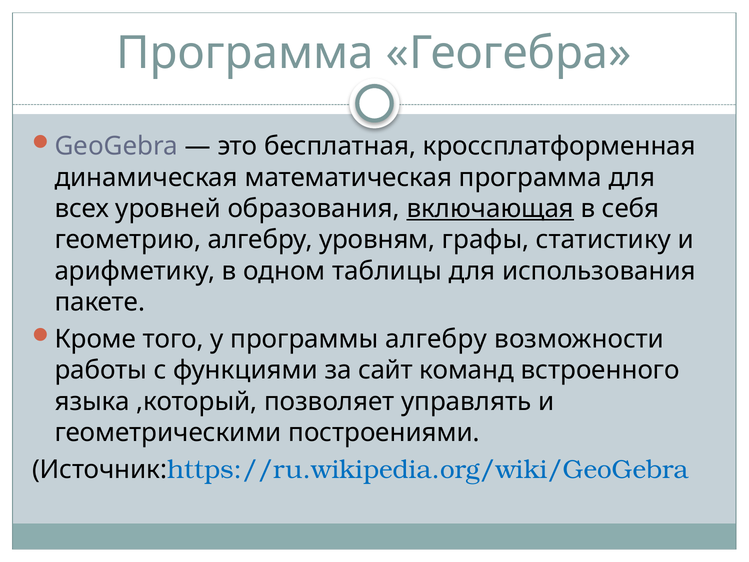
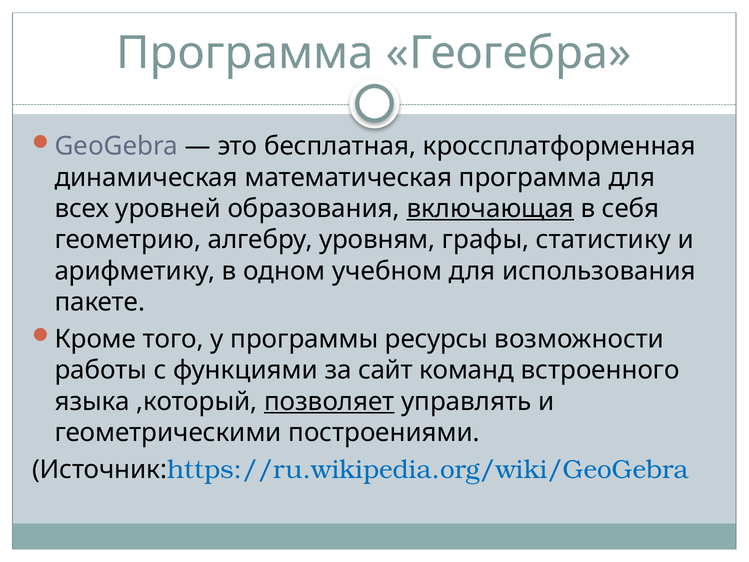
таблицы: таблицы -> учебном (387, 271)
программы алгебру: алгебру -> ресурсы (436, 339)
позволяет underline: none -> present (329, 401)
